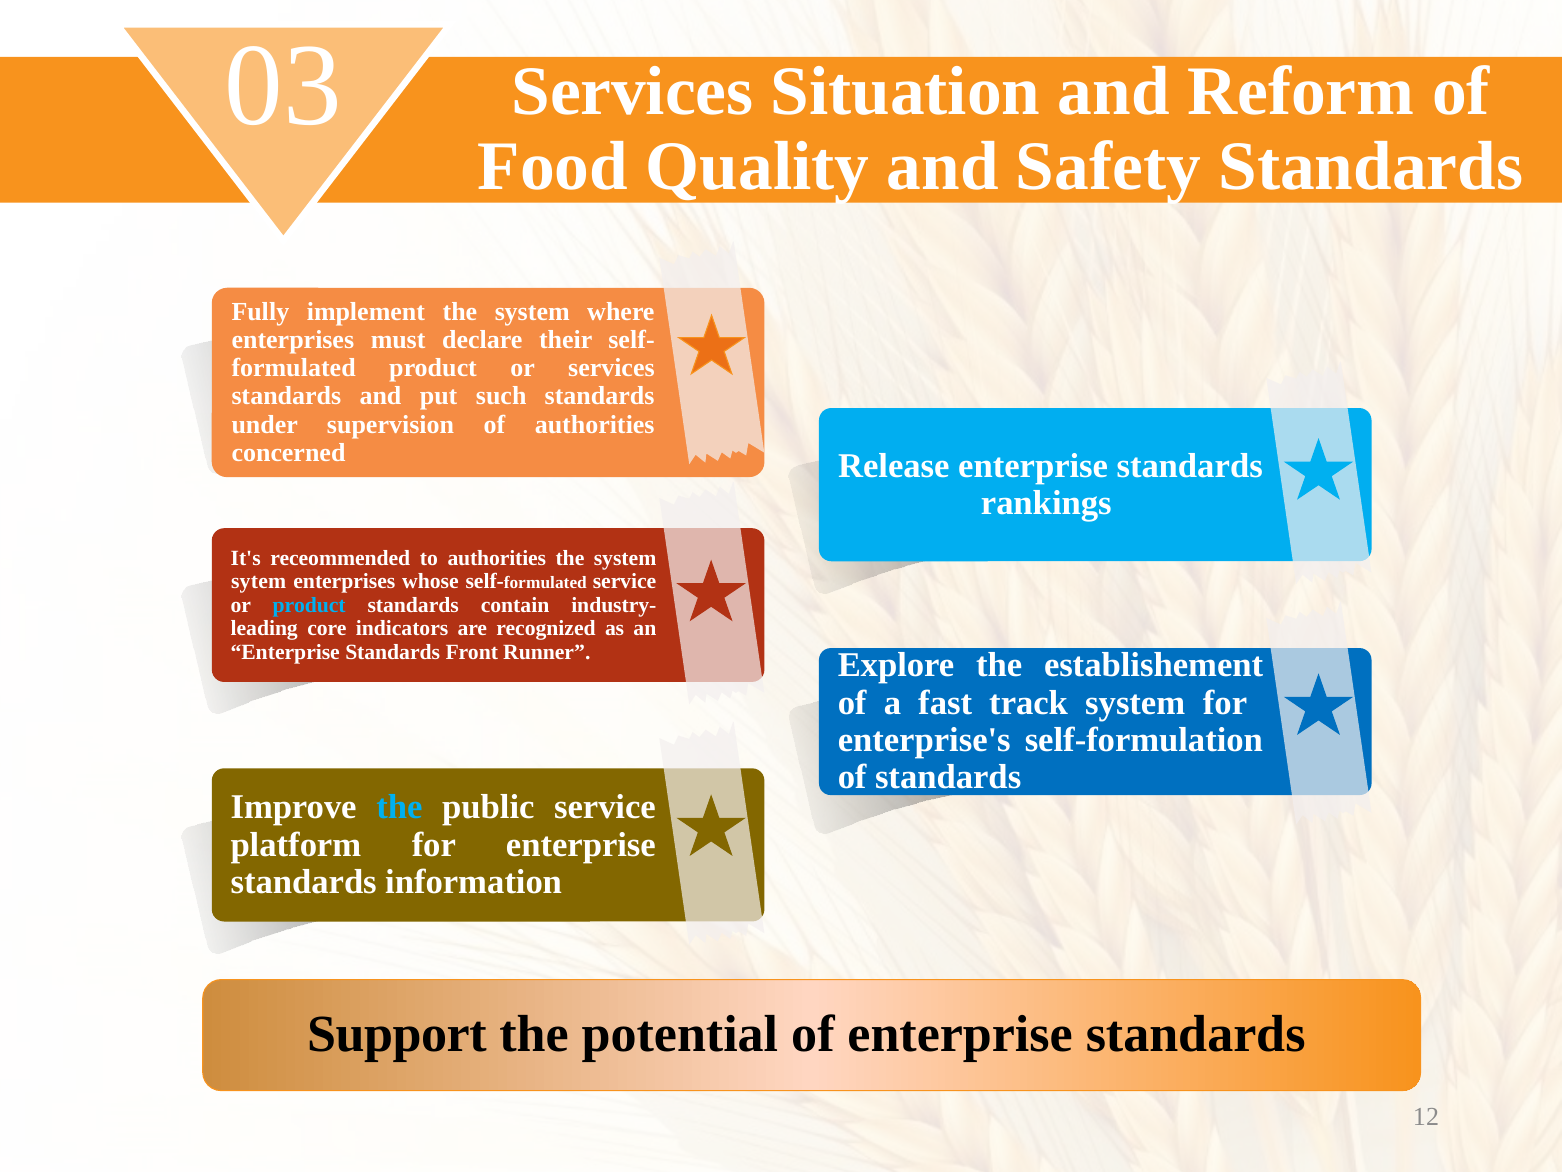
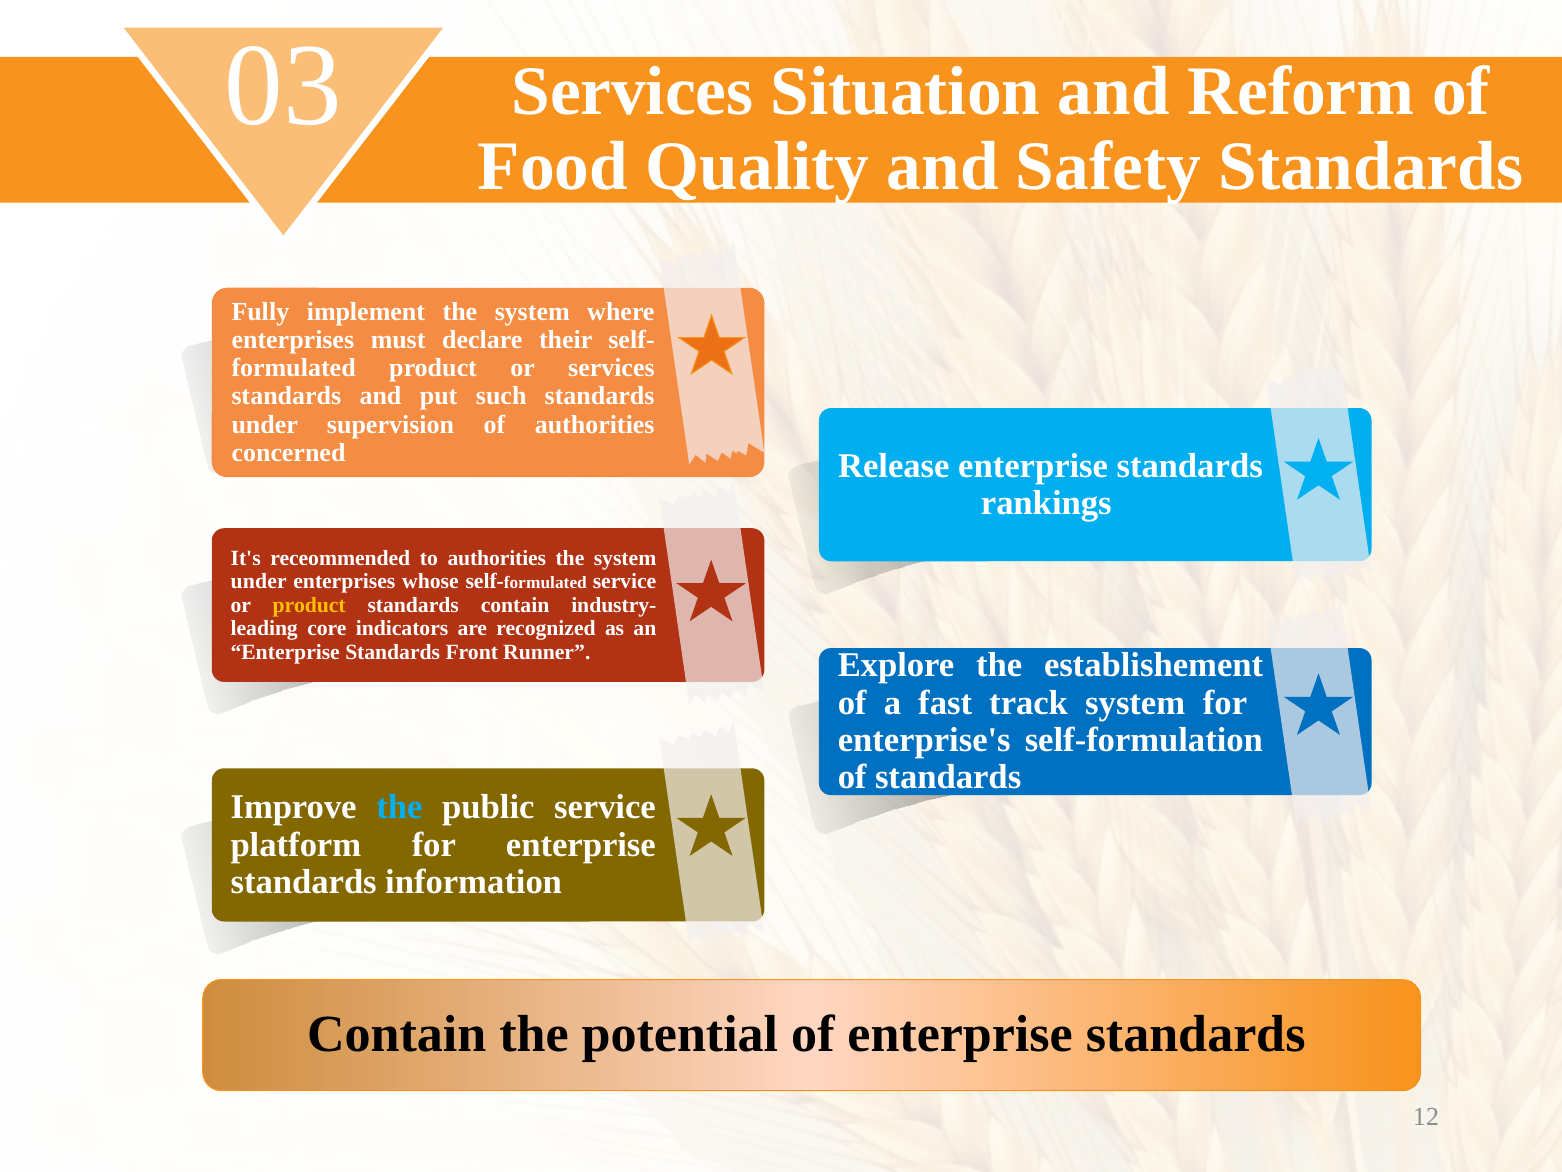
sytem: sytem -> under (259, 581)
product colour: light blue -> yellow (309, 605)
Support: Support -> Contain (397, 1034)
